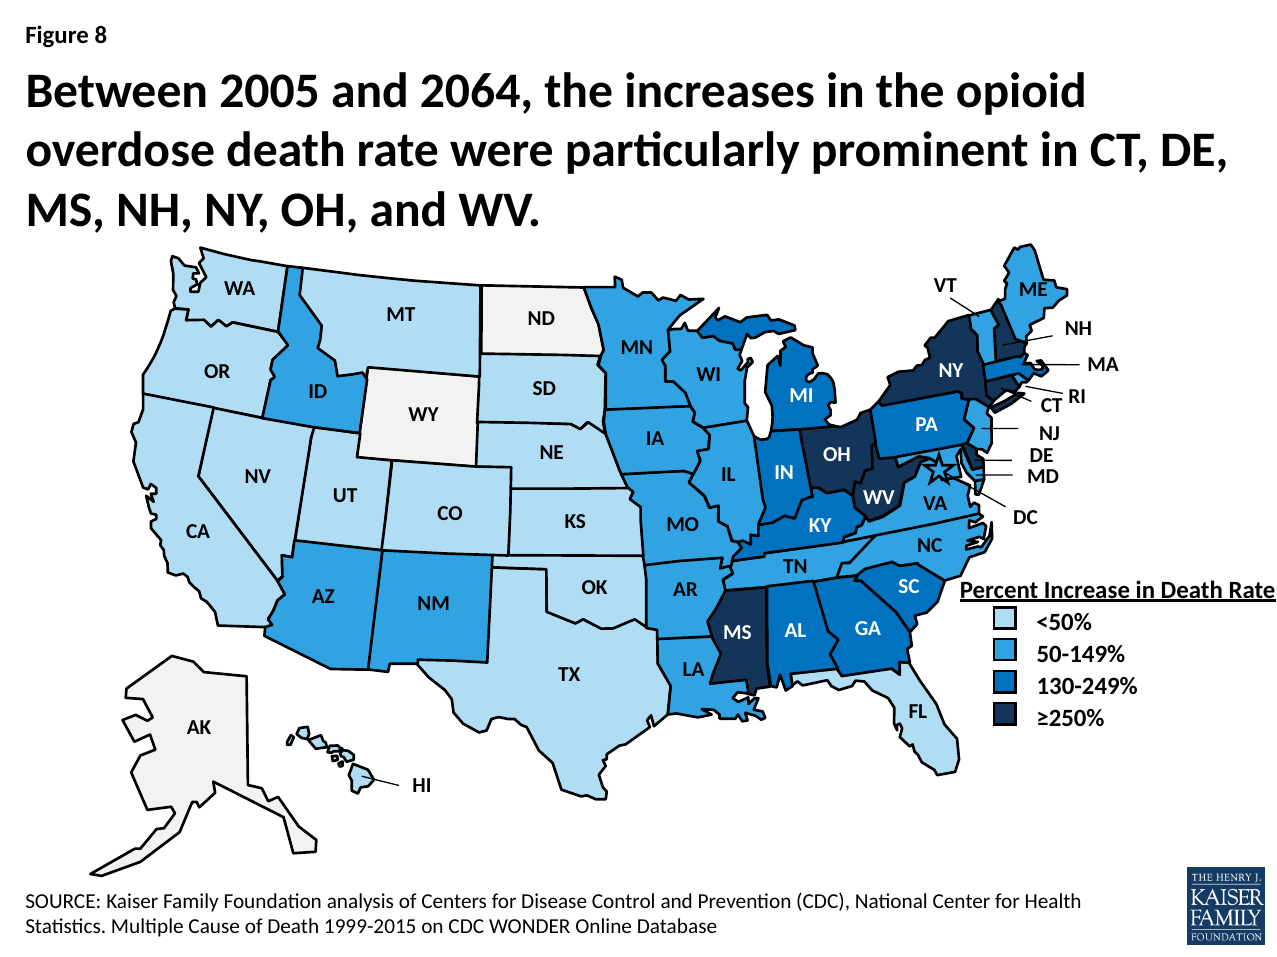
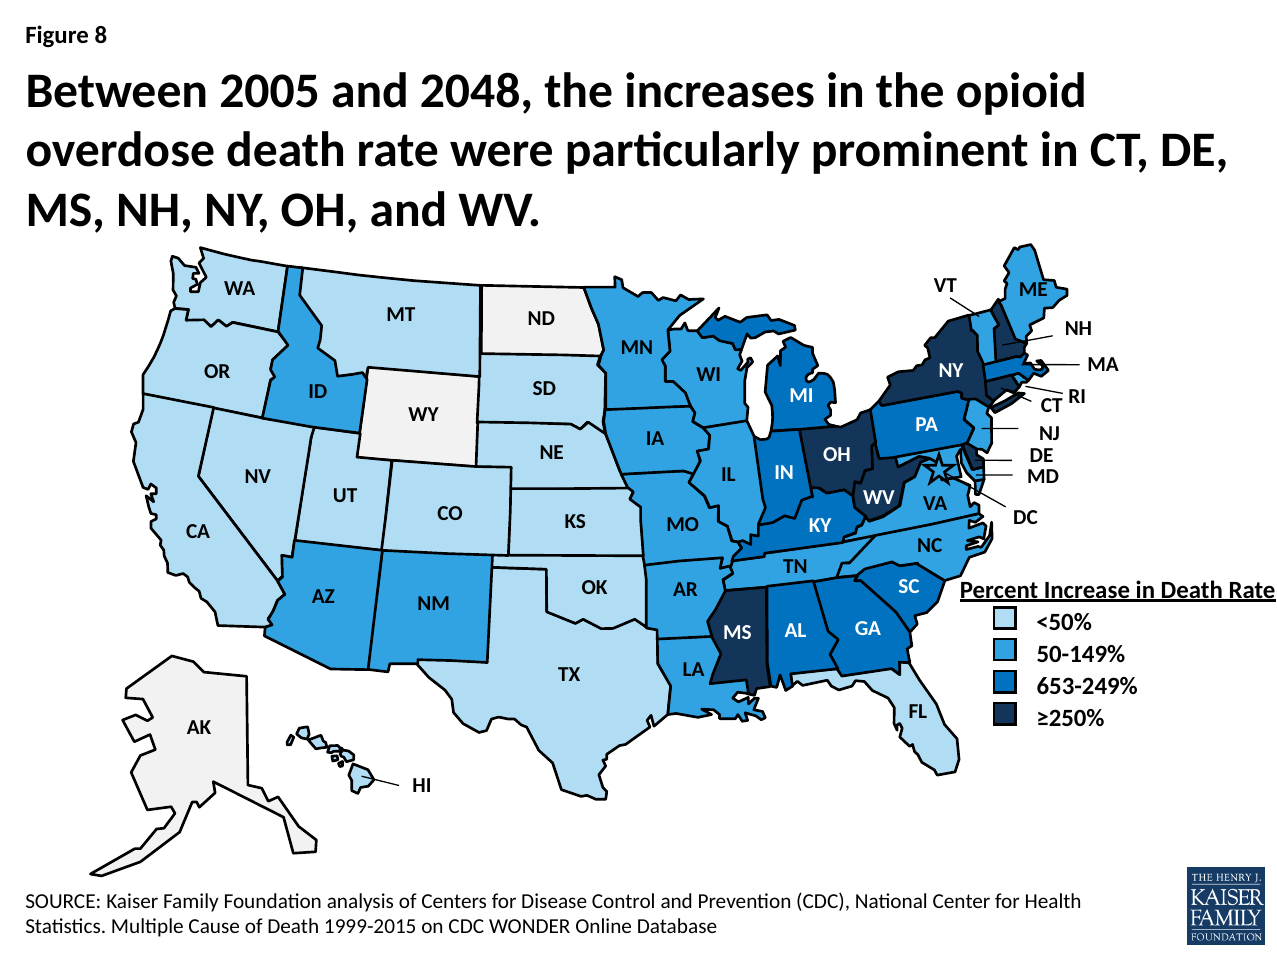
2064: 2064 -> 2048 (477, 91)
130-249%: 130-249% -> 653-249% (1087, 687)
